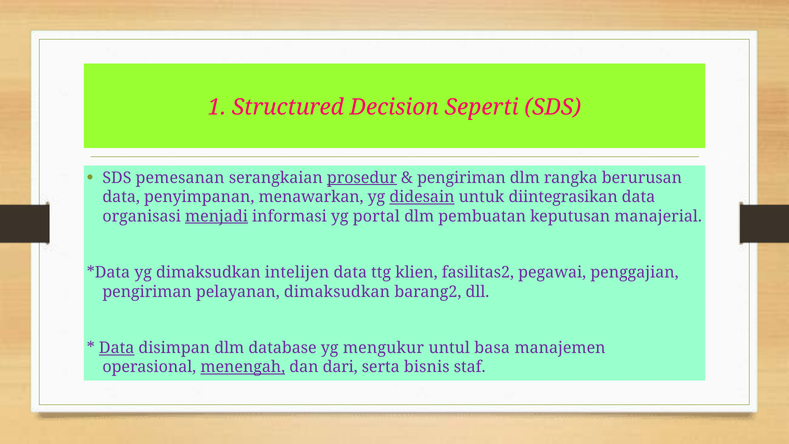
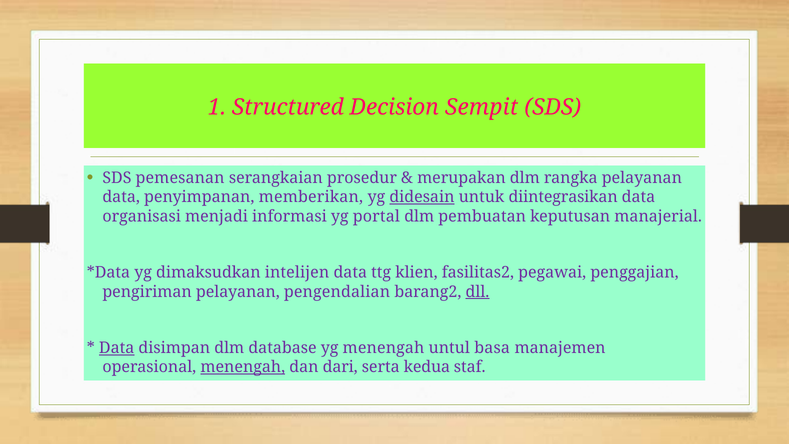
Seperti: Seperti -> Sempit (482, 107)
prosedur underline: present -> none (362, 178)
pengiriman: pengiriman -> merupakan (461, 178)
rangka berurusan: berurusan -> pelayanan (642, 178)
menawarkan: menawarkan -> memberikan (311, 197)
menjadi underline: present -> none (216, 216)
pelayanan dimaksudkan: dimaksudkan -> pengendalian (337, 292)
dll underline: none -> present (477, 292)
yg mengukur: mengukur -> menengah (383, 348)
bisnis: bisnis -> kedua (427, 367)
